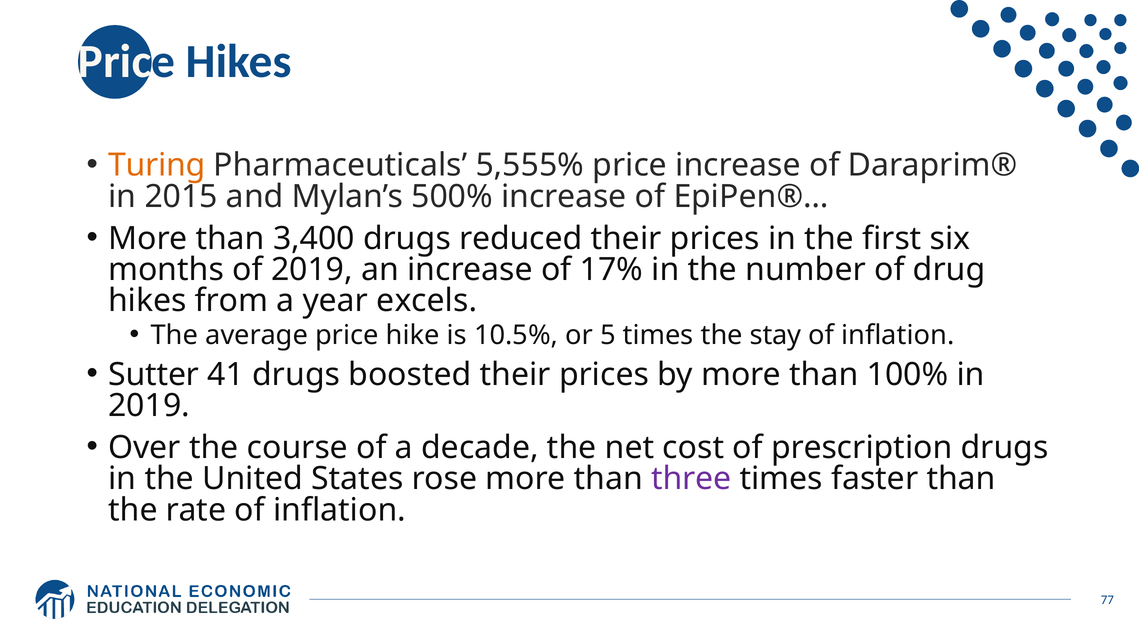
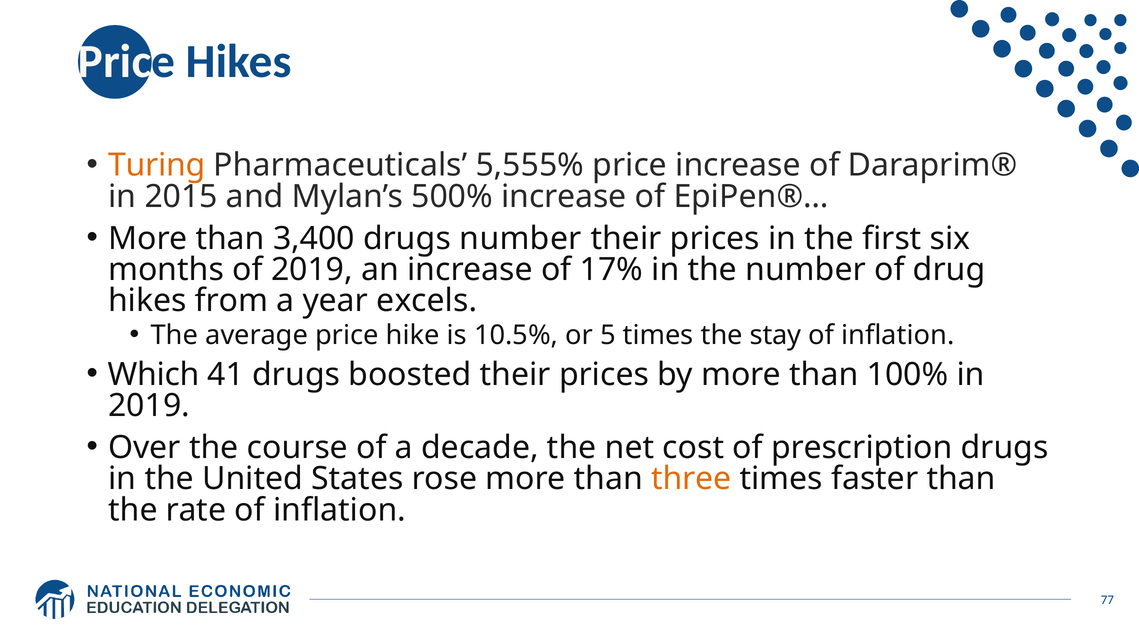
drugs reduced: reduced -> number (521, 238)
Sutter: Sutter -> Which (154, 374)
three colour: purple -> orange (691, 479)
